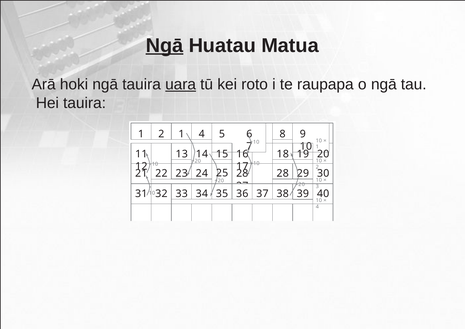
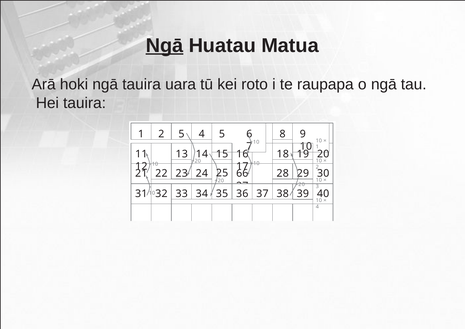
uara underline: present -> none (181, 84)
2 1: 1 -> 5 (181, 134)
24 28: 28 -> 66 (242, 173)
